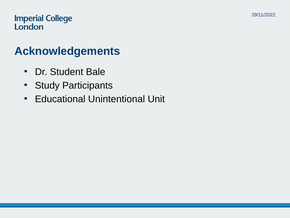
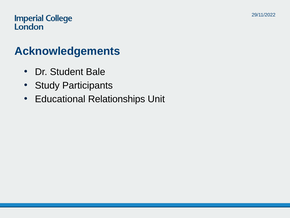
Unintentional: Unintentional -> Relationships (117, 99)
